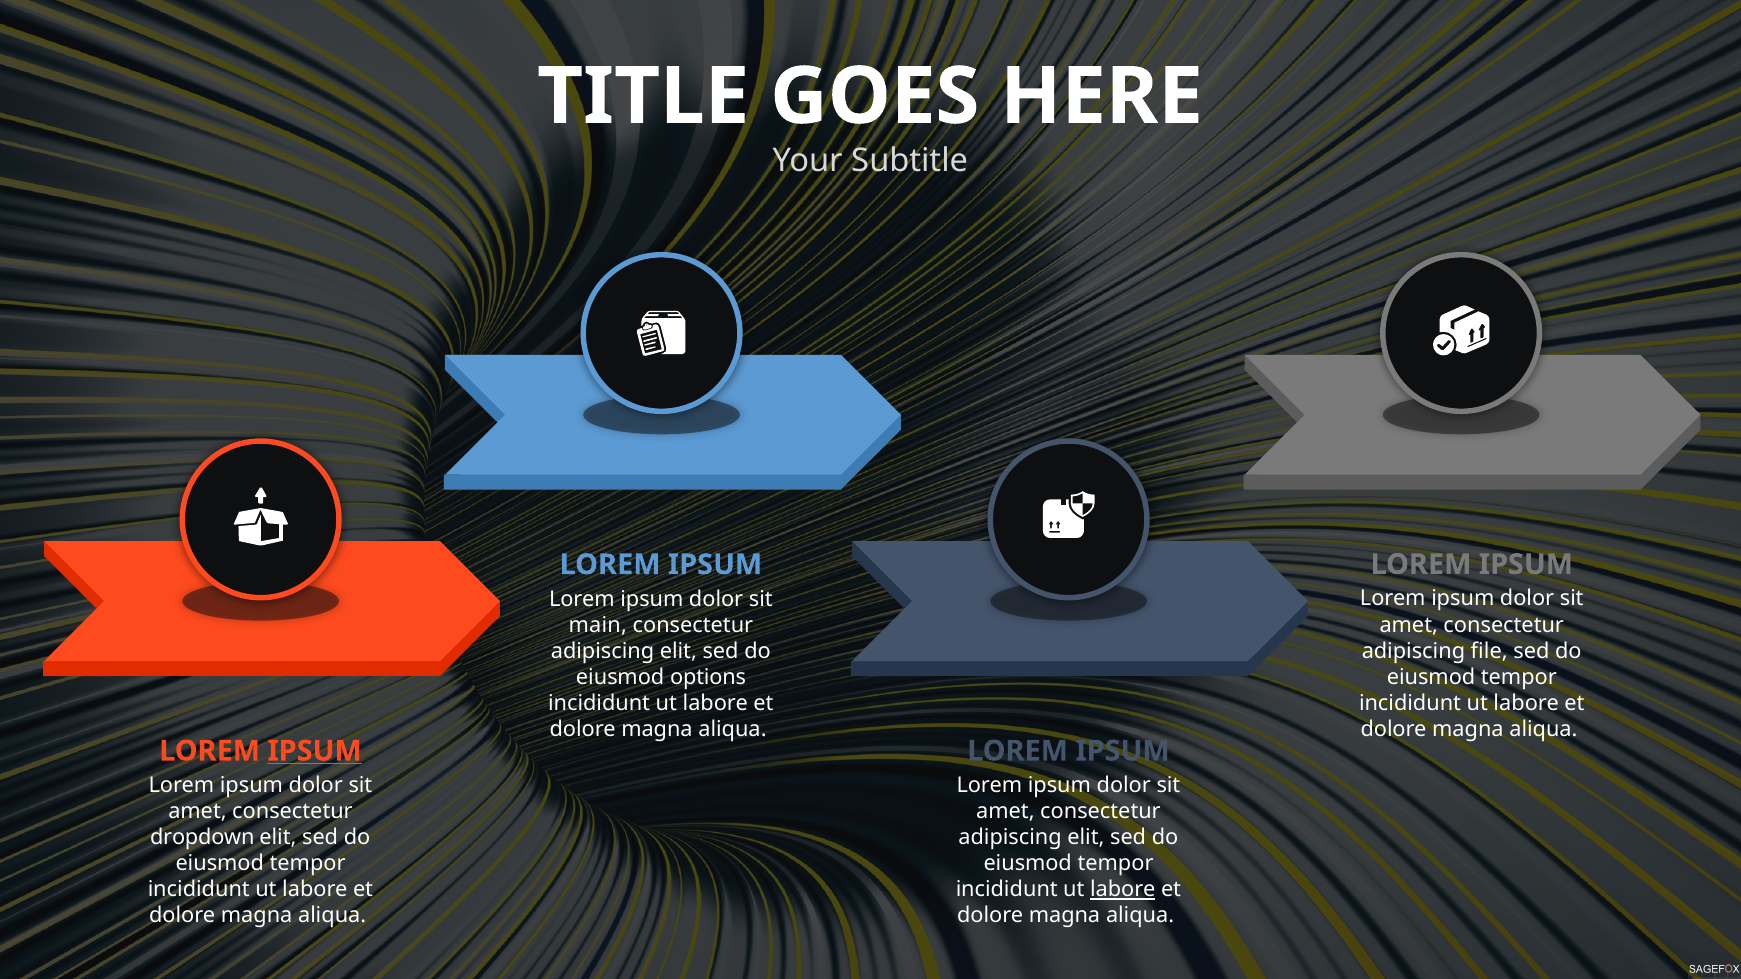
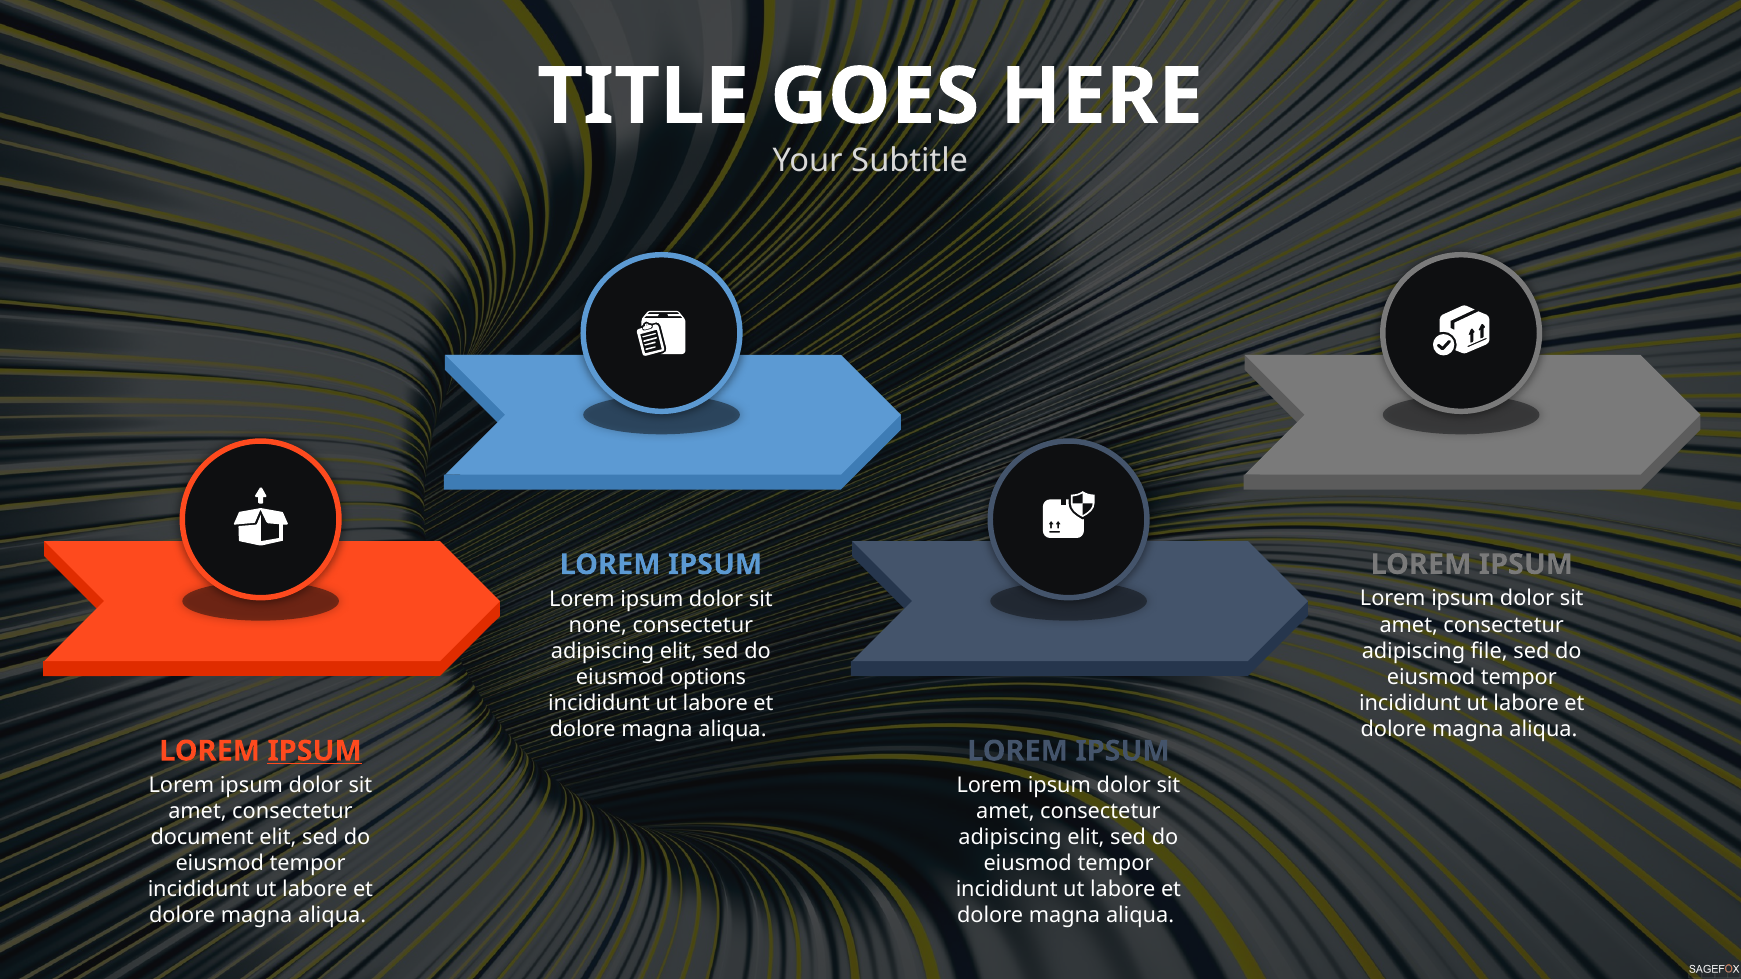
main: main -> none (598, 625)
dropdown: dropdown -> document (202, 838)
labore underline: present -> none (1123, 890)
